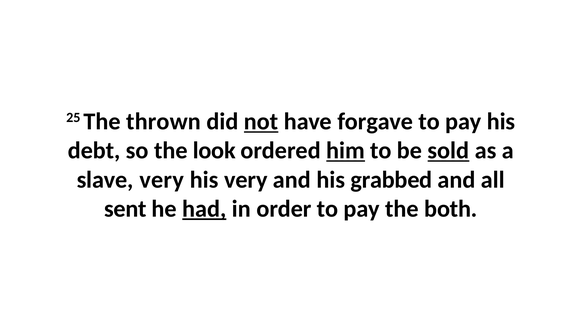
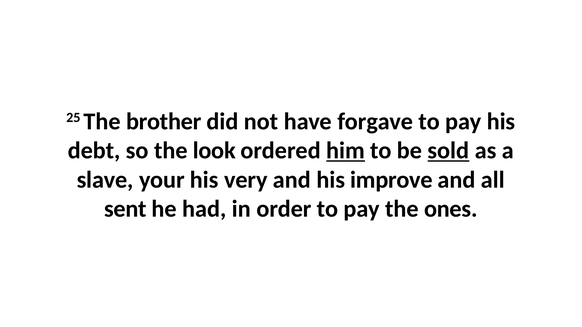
thrown: thrown -> brother (164, 122)
not underline: present -> none (261, 122)
slave very: very -> your (162, 180)
grabbed: grabbed -> improve (391, 180)
had underline: present -> none (204, 209)
both: both -> ones (451, 209)
